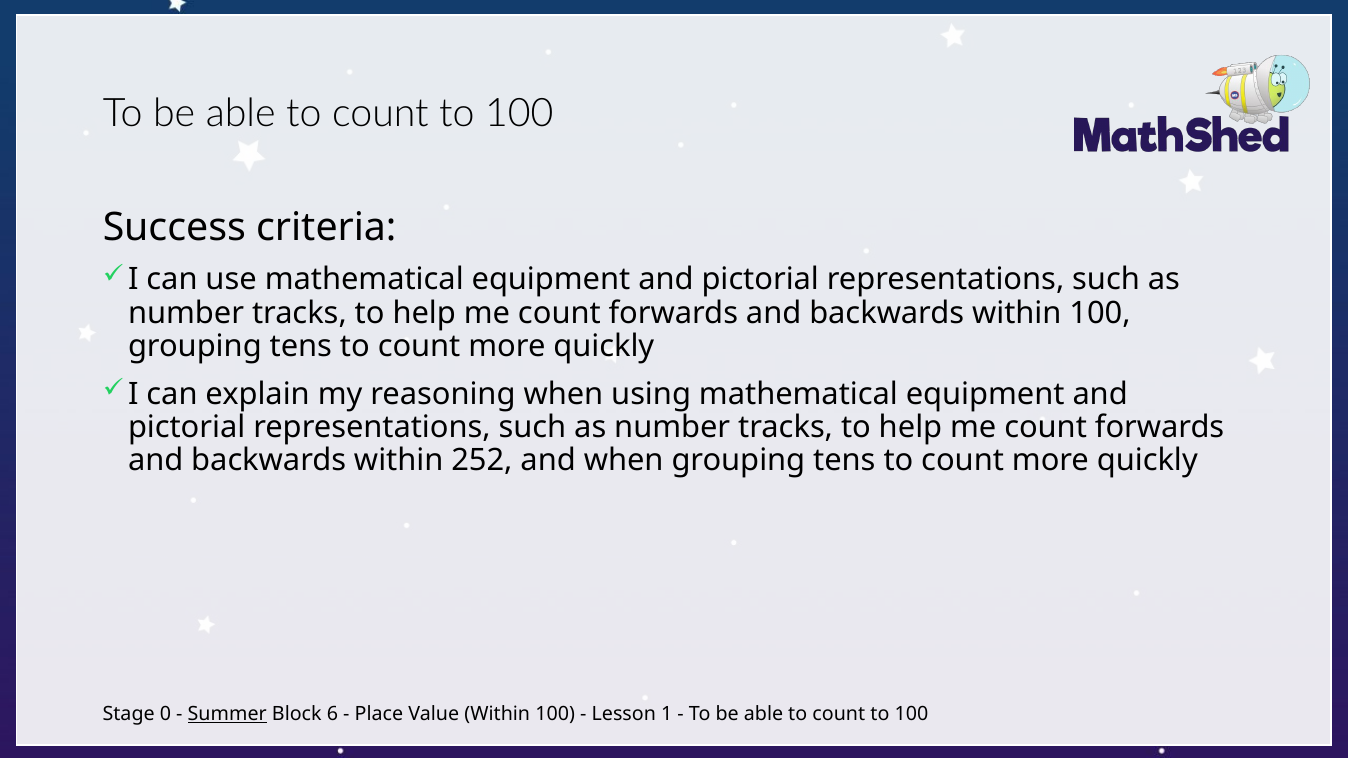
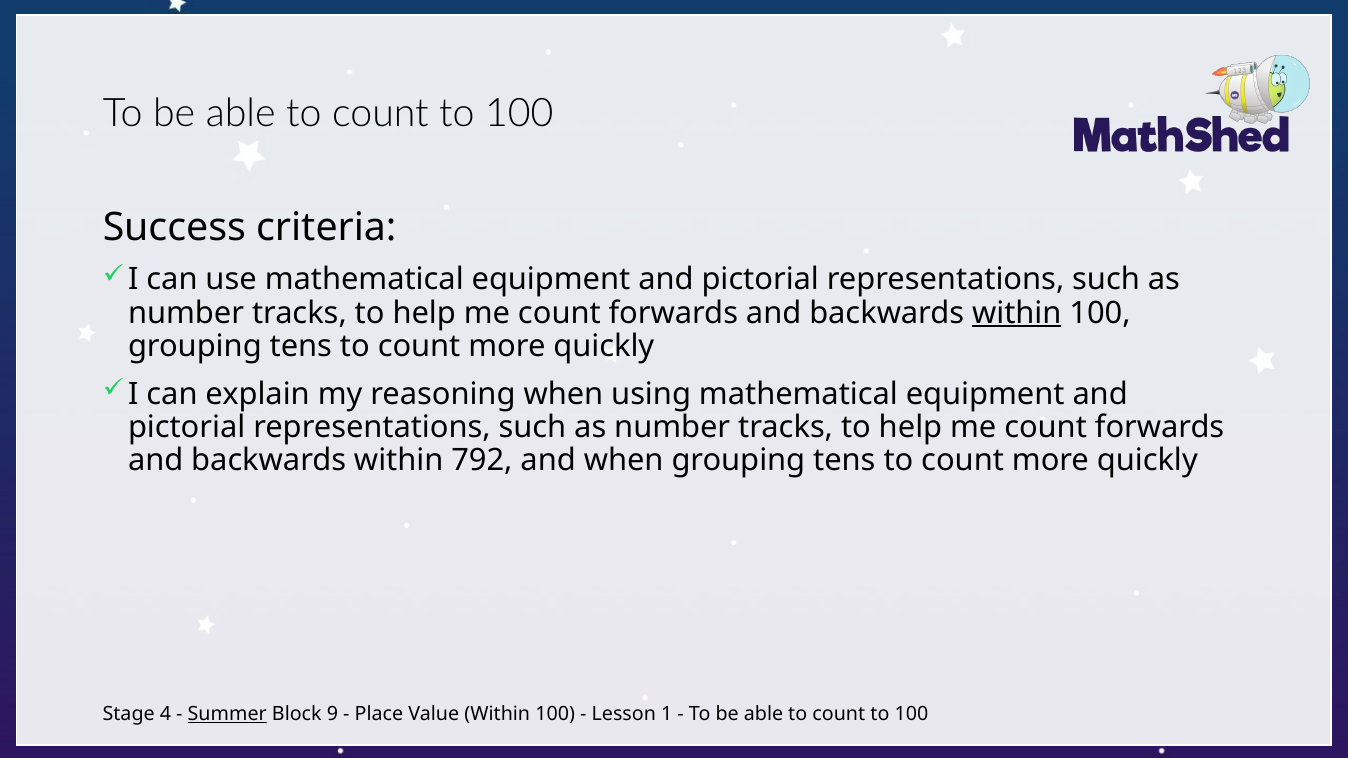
within underline: none -> present (1017, 313)
252: 252 -> 792 (482, 461)
0: 0 -> 4 (165, 714)
6: 6 -> 9 (333, 714)
